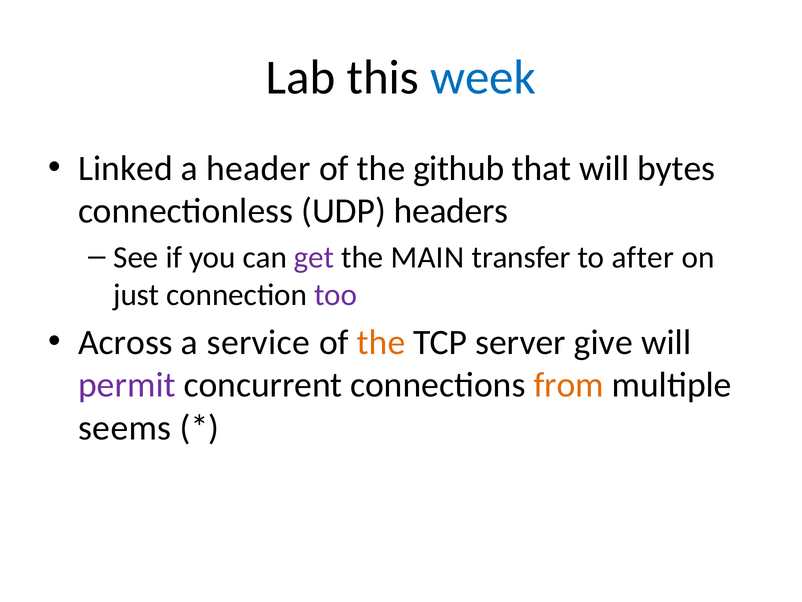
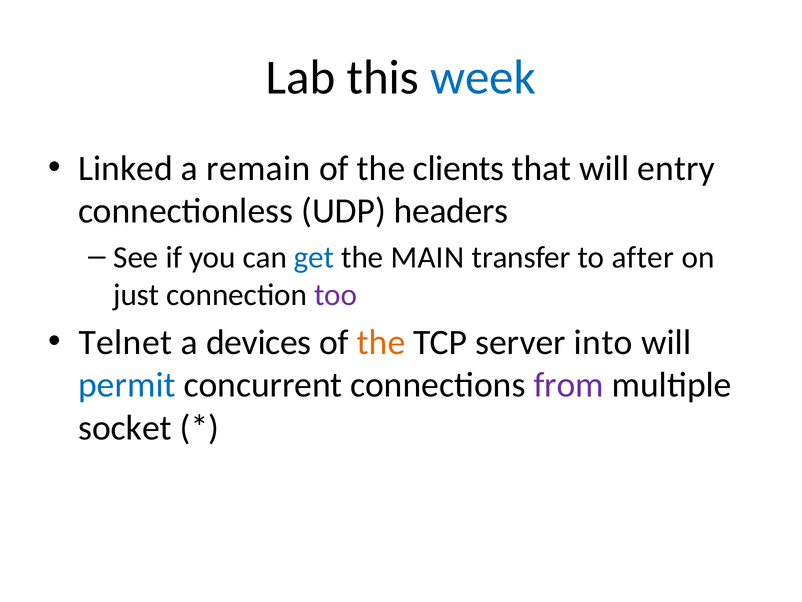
header: header -> remain (258, 168)
github: github -> clients (459, 168)
bytes: bytes -> entry (676, 168)
get colour: purple -> blue (314, 257)
Across: Across -> Telnet (125, 342)
service: service -> devices (259, 342)
give: give -> into (603, 342)
permit colour: purple -> blue (127, 385)
from colour: orange -> purple (569, 385)
seems: seems -> socket (125, 428)
